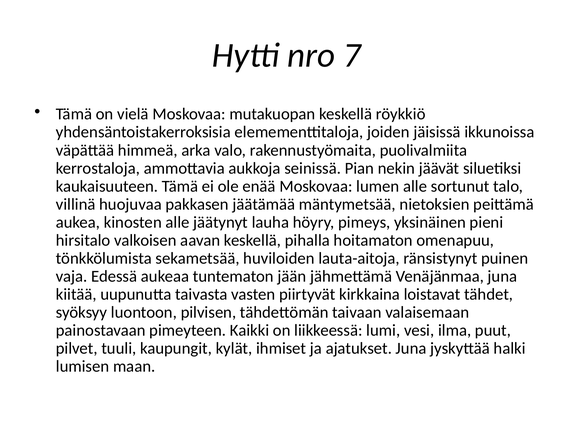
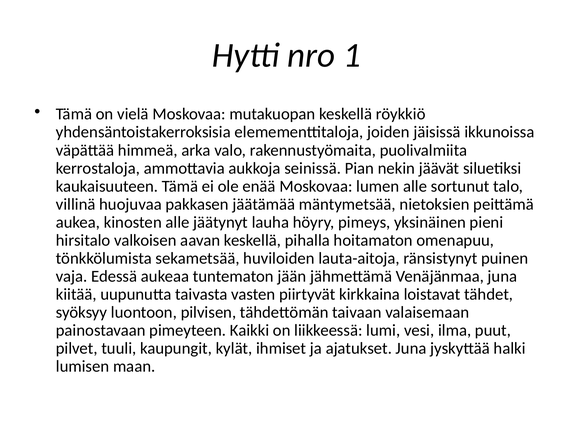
7: 7 -> 1 (352, 55)
